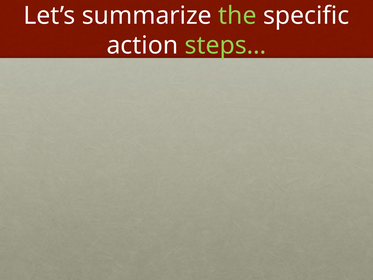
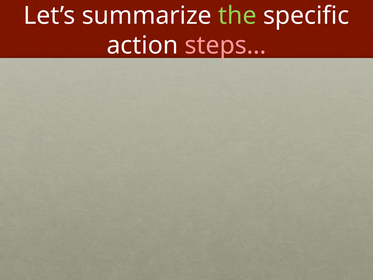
steps… colour: light green -> pink (226, 45)
